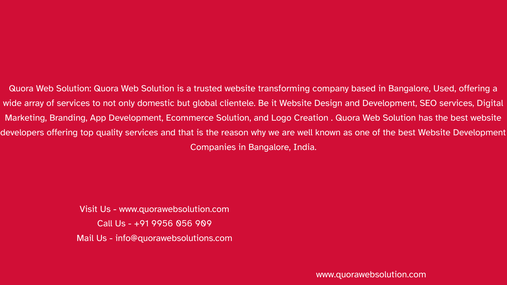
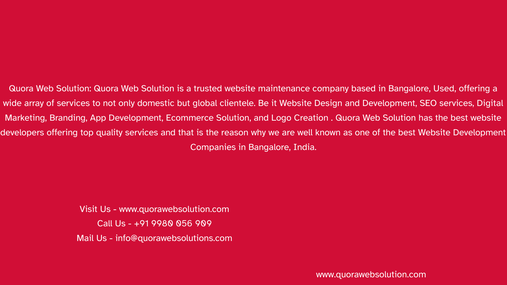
transforming: transforming -> maintenance (284, 89)
9956: 9956 -> 9980 (162, 224)
